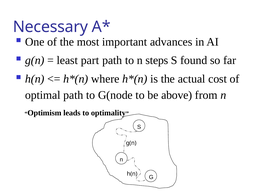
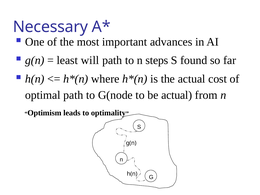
part: part -> will (90, 60)
be above: above -> actual (177, 95)
